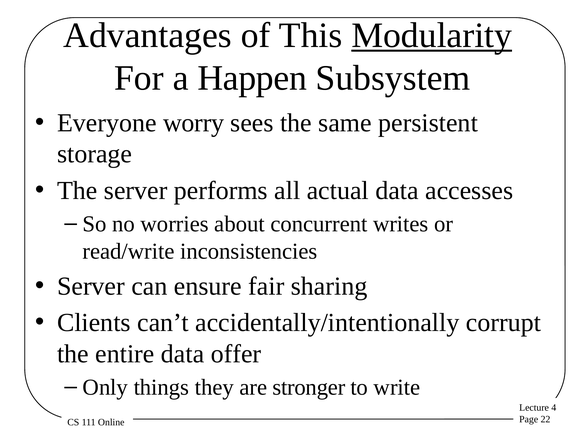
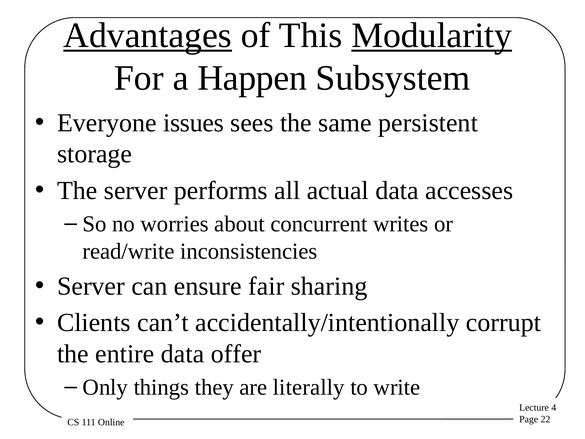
Advantages underline: none -> present (148, 35)
worry: worry -> issues (194, 123)
stronger: stronger -> literally (309, 387)
